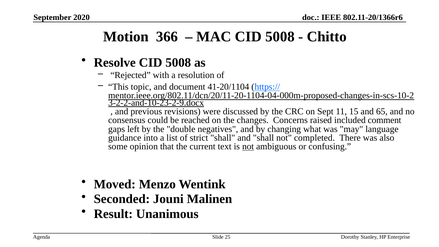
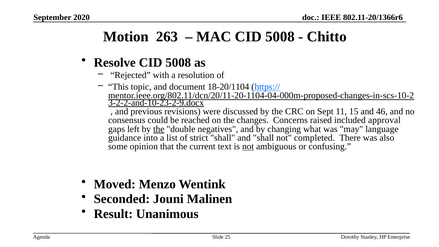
366: 366 -> 263 (167, 37)
41-20/1104: 41-20/1104 -> 18-20/1104 (228, 87)
65: 65 -> 46 (382, 111)
comment: comment -> approval (384, 120)
the underline: none -> present (159, 129)
